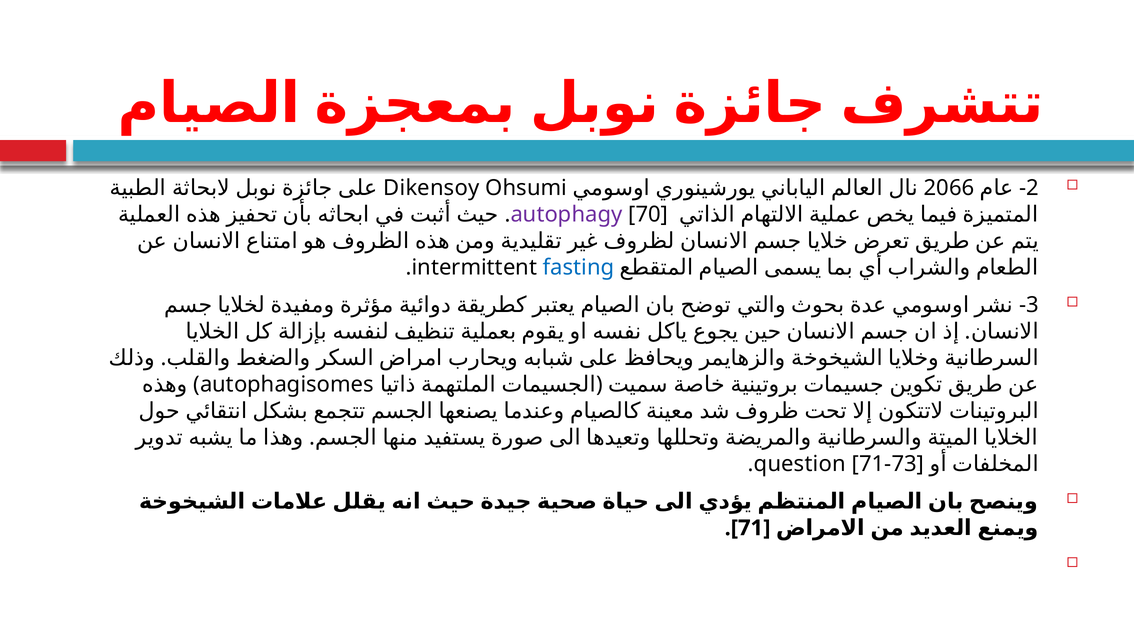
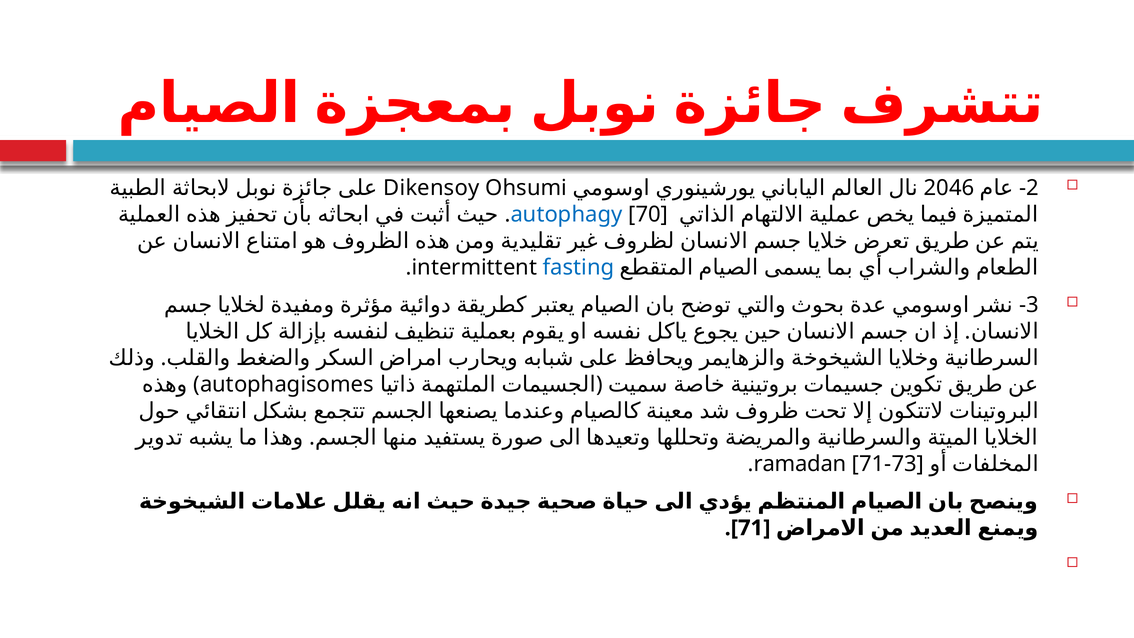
2066: 2066 -> 2046 (949, 188)
autophagy colour: purple -> blue (566, 215)
question: question -> ramadan (800, 464)
